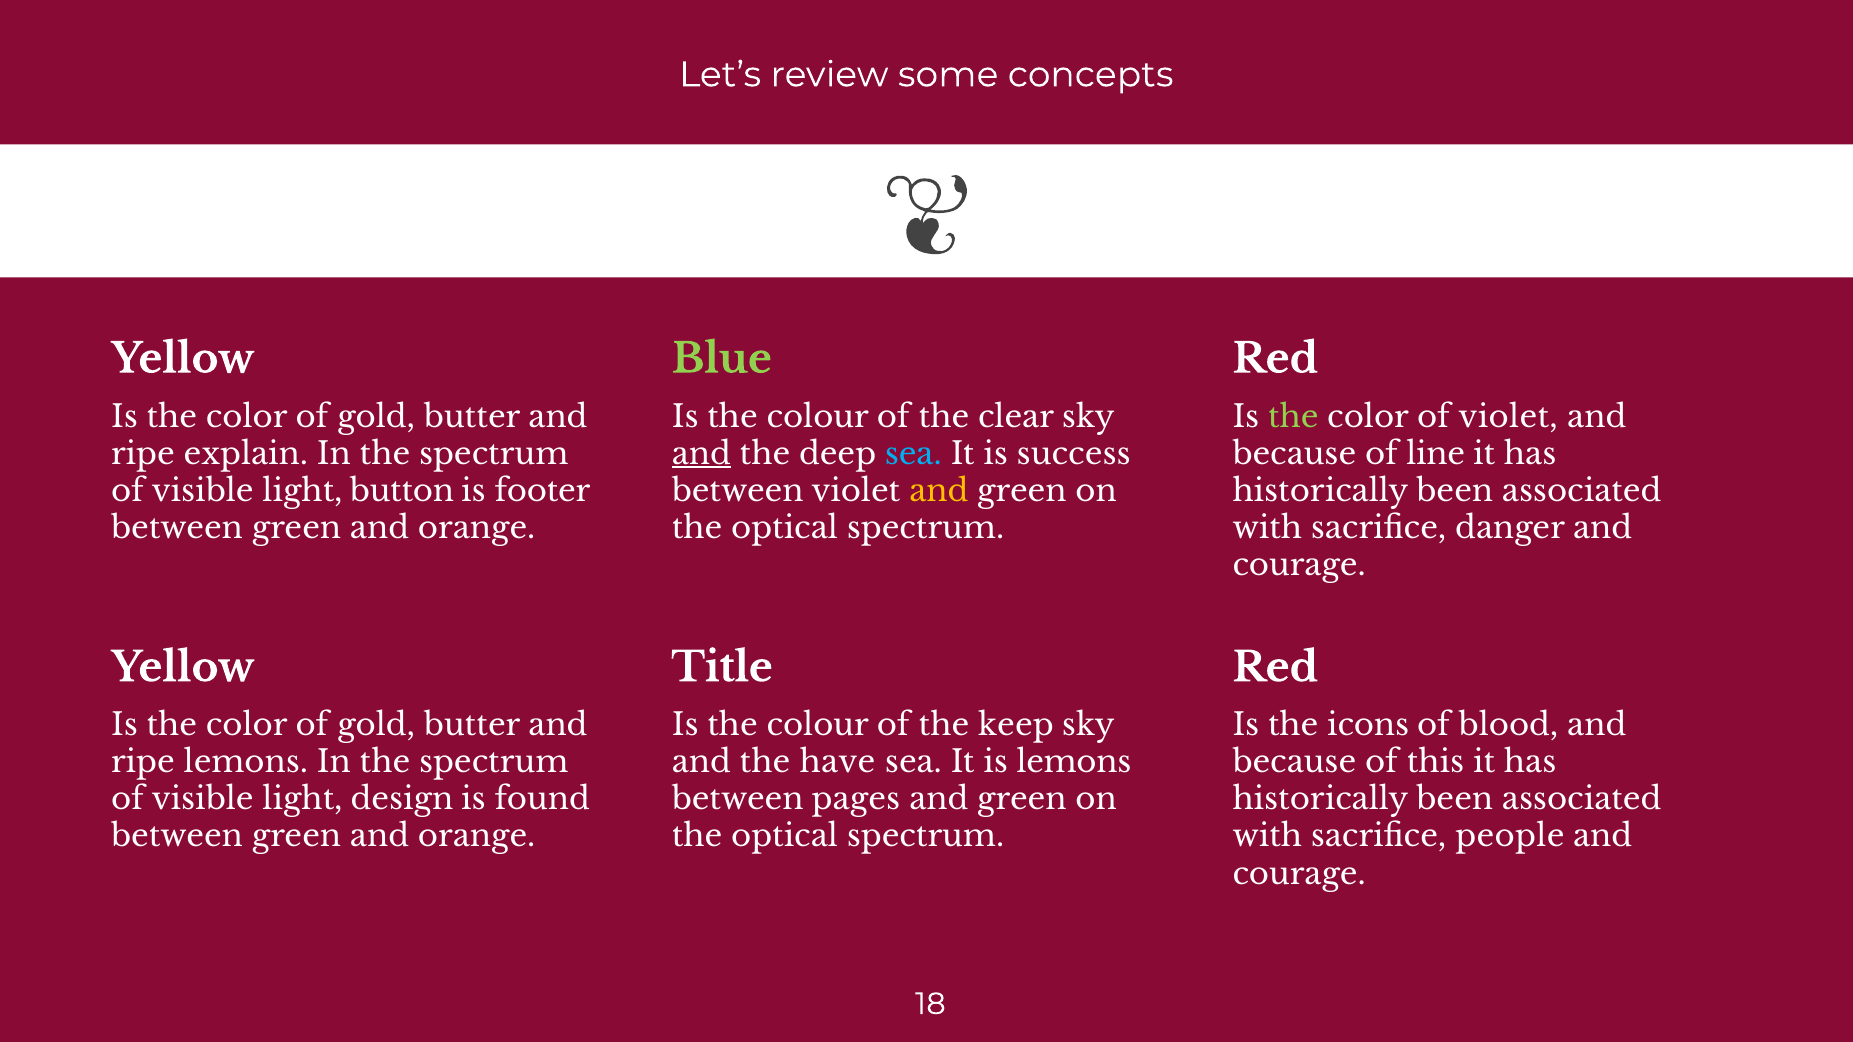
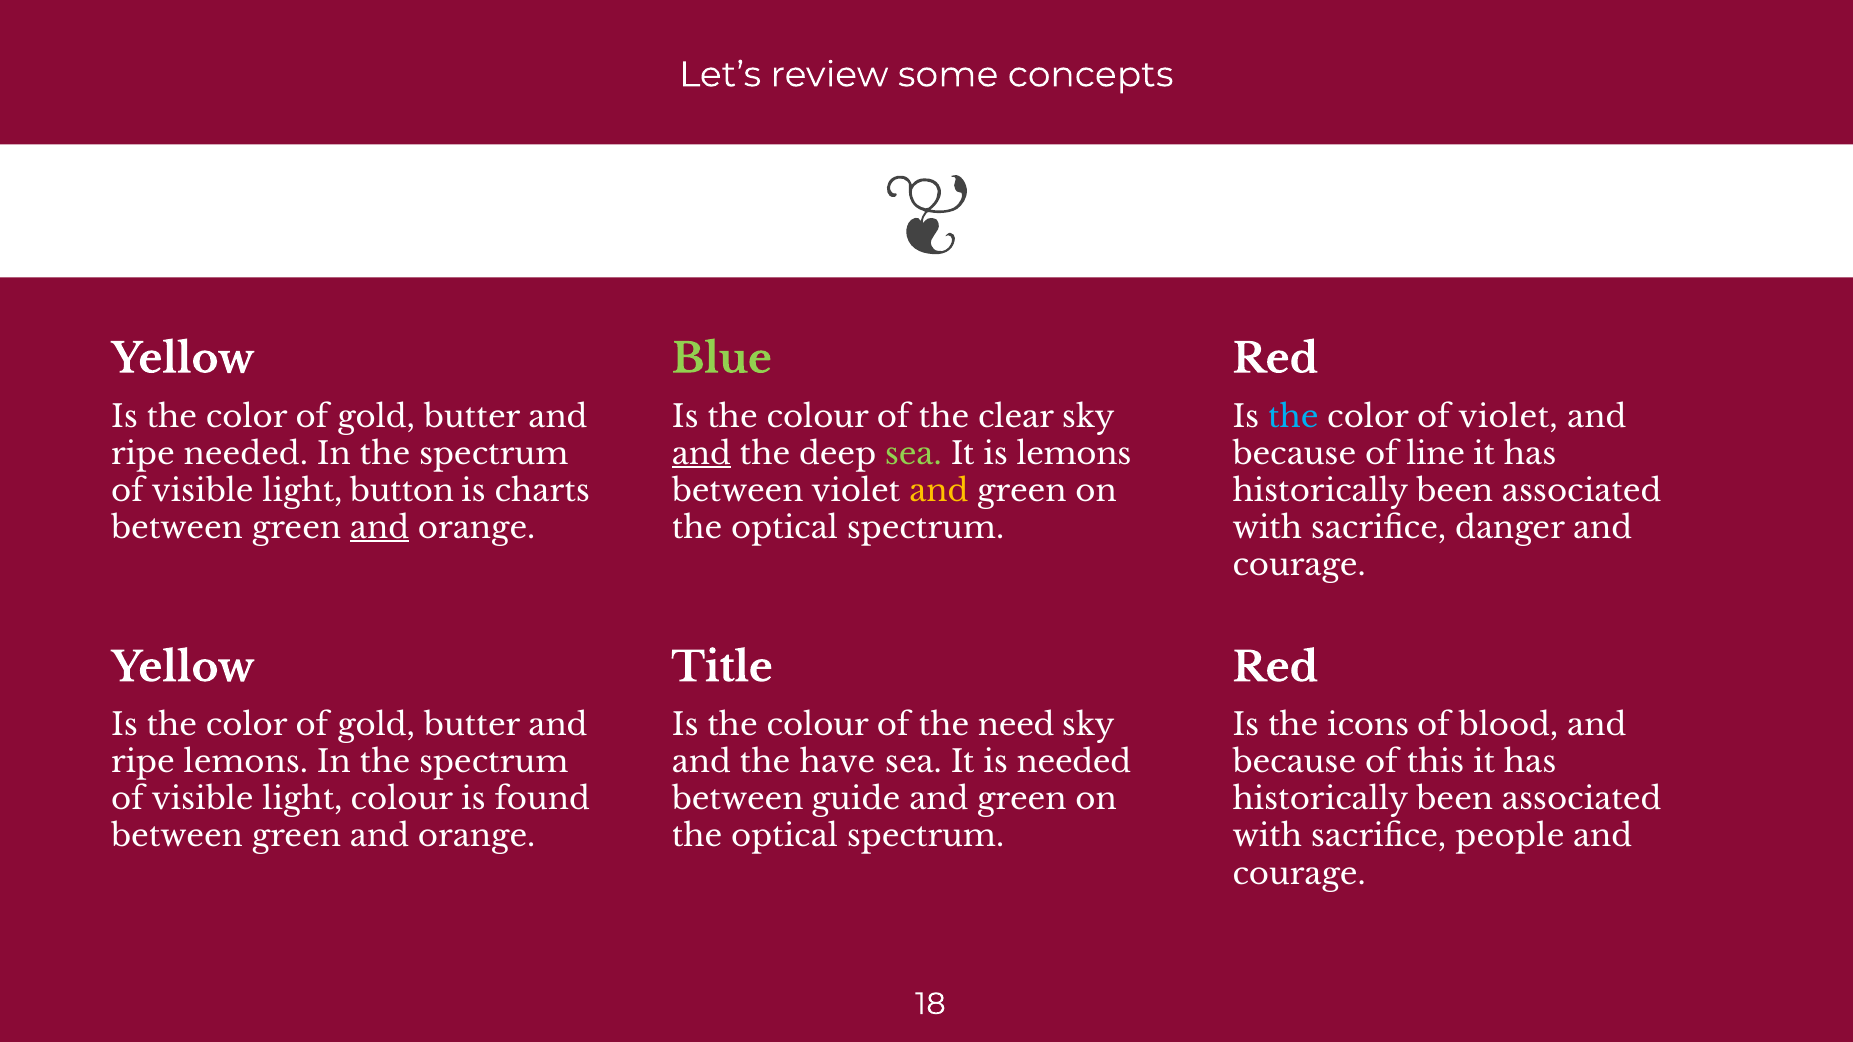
the colour: light green -> light blue (1293, 417)
ripe explain: explain -> needed (246, 454)
sea colour: light blue -> light green (913, 454)
is success: success -> lemons (1074, 454)
footer: footer -> charts (542, 491)
and underline: none -> present (380, 528)
keep: keep -> need (1016, 726)
is lemons: lemons -> needed (1074, 763)
light design: design -> colour (402, 800)
pages: pages -> guide (856, 800)
